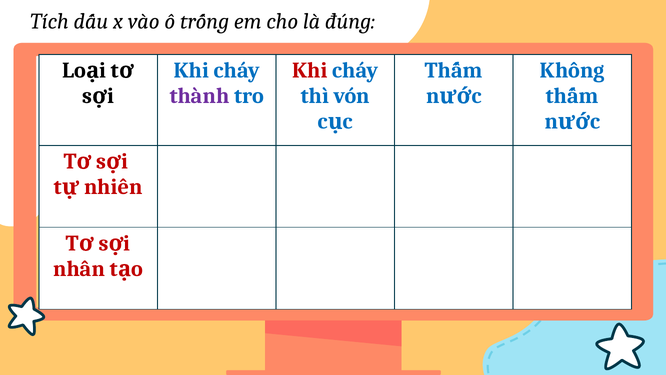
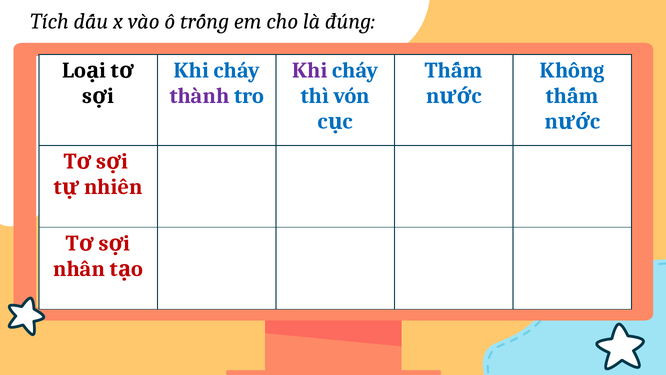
Khi colour: red -> purple (310, 70)
